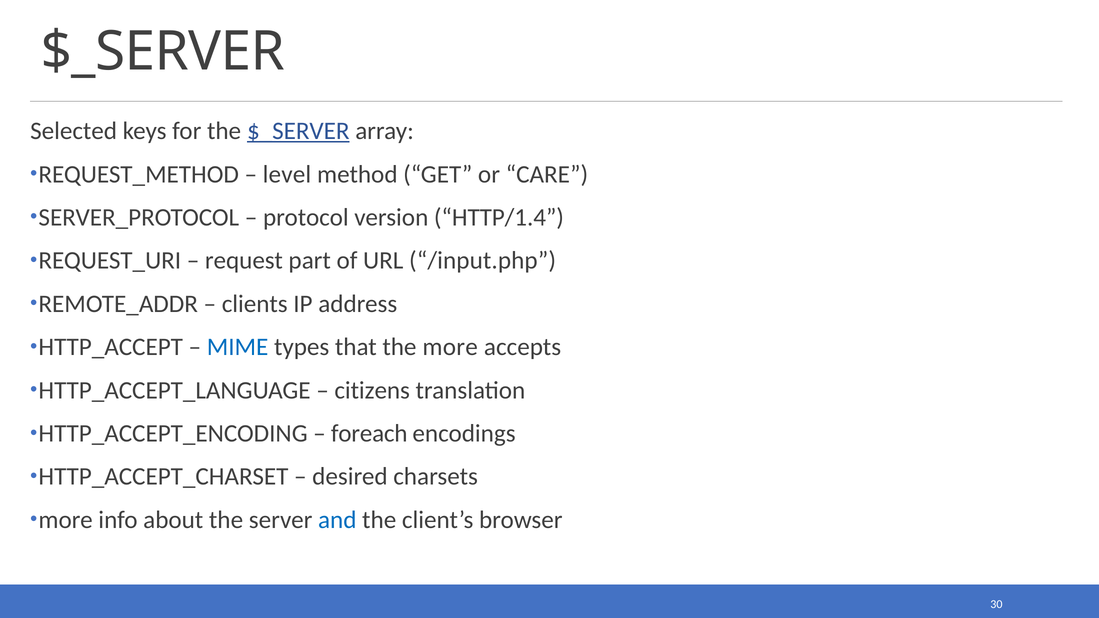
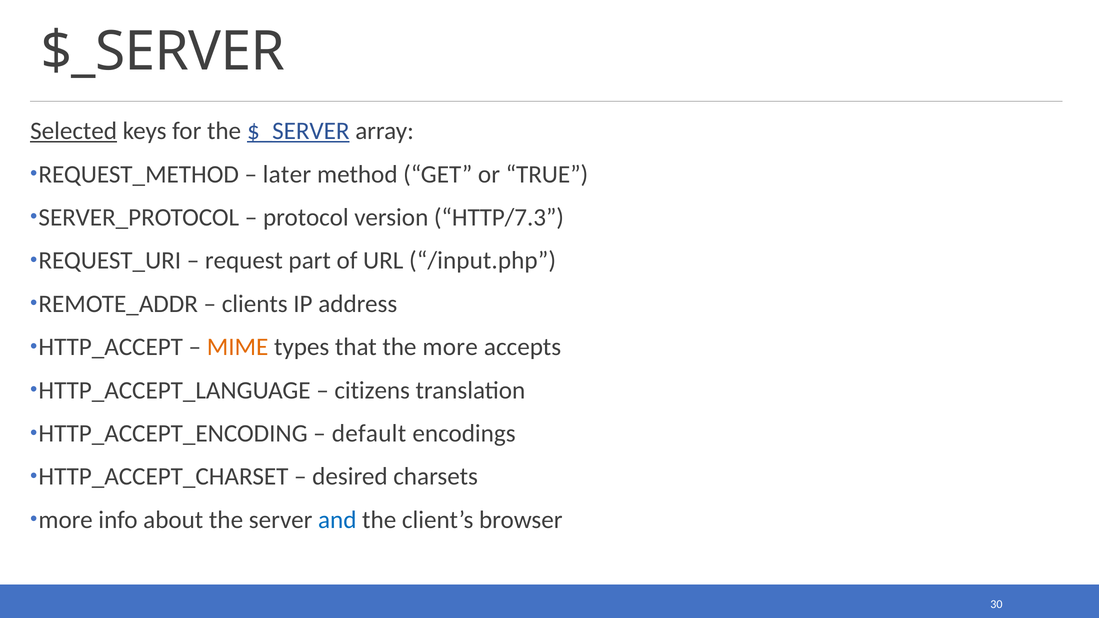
Selected underline: none -> present (74, 131)
level: level -> later (287, 174)
CARE: CARE -> TRUE (547, 174)
HTTP/1.4: HTTP/1.4 -> HTTP/7.3 (499, 217)
MIME colour: blue -> orange (238, 347)
foreach: foreach -> default (369, 434)
